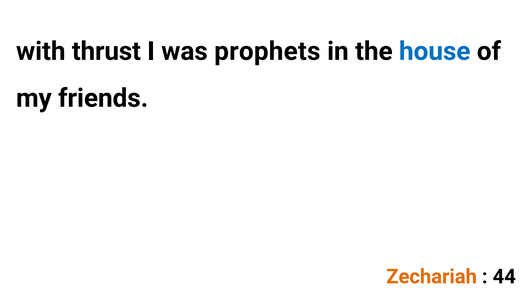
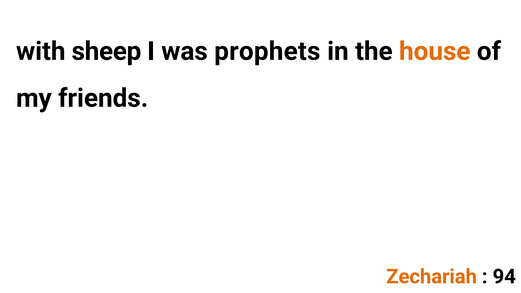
thrust: thrust -> sheep (106, 51)
house colour: blue -> orange (435, 51)
44: 44 -> 94 (504, 277)
